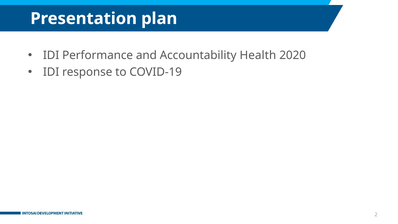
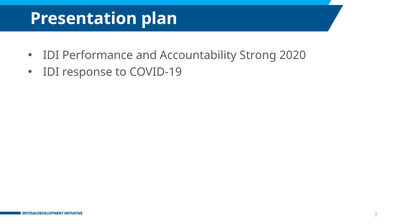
Health: Health -> Strong (258, 55)
